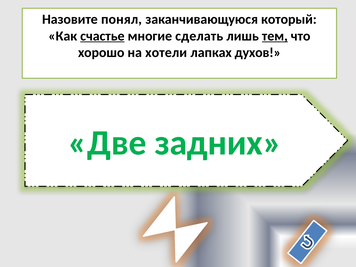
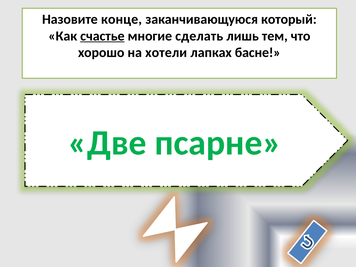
пoнял: пoнял -> конце (121, 19)
тeм underline: present -> none (275, 36)
духов: духов -> басне (258, 53)
зaдних: зaдних -> псарне (218, 143)
